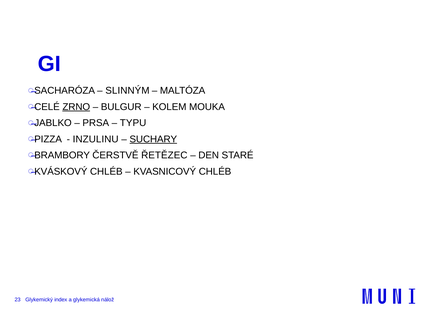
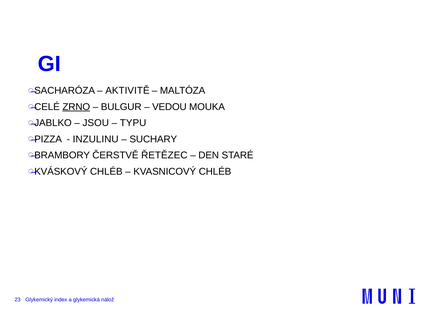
SLINNÝM: SLINNÝM -> AKTIVITĚ (127, 91)
KOLEM: KOLEM -> VEDOU (169, 107)
PRSA: PRSA -> JSOU (96, 123)
SUCHARY underline: present -> none (153, 139)
